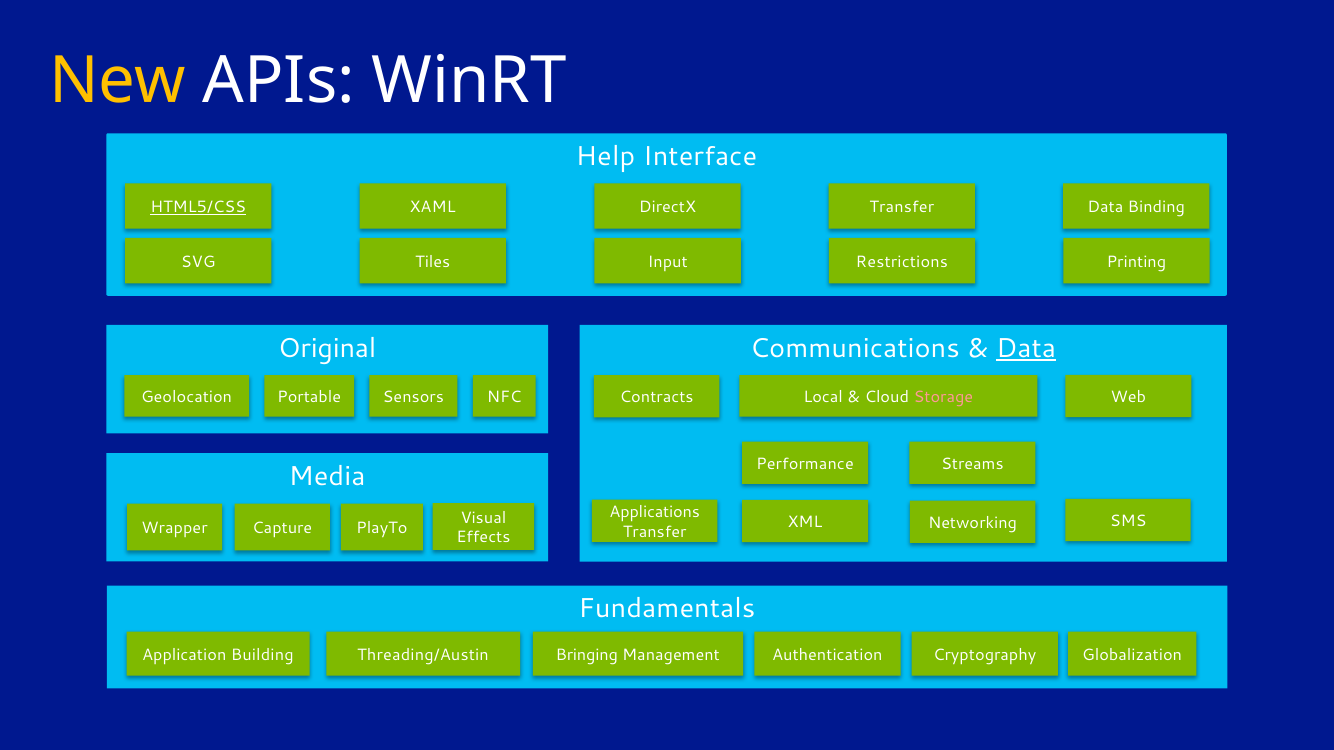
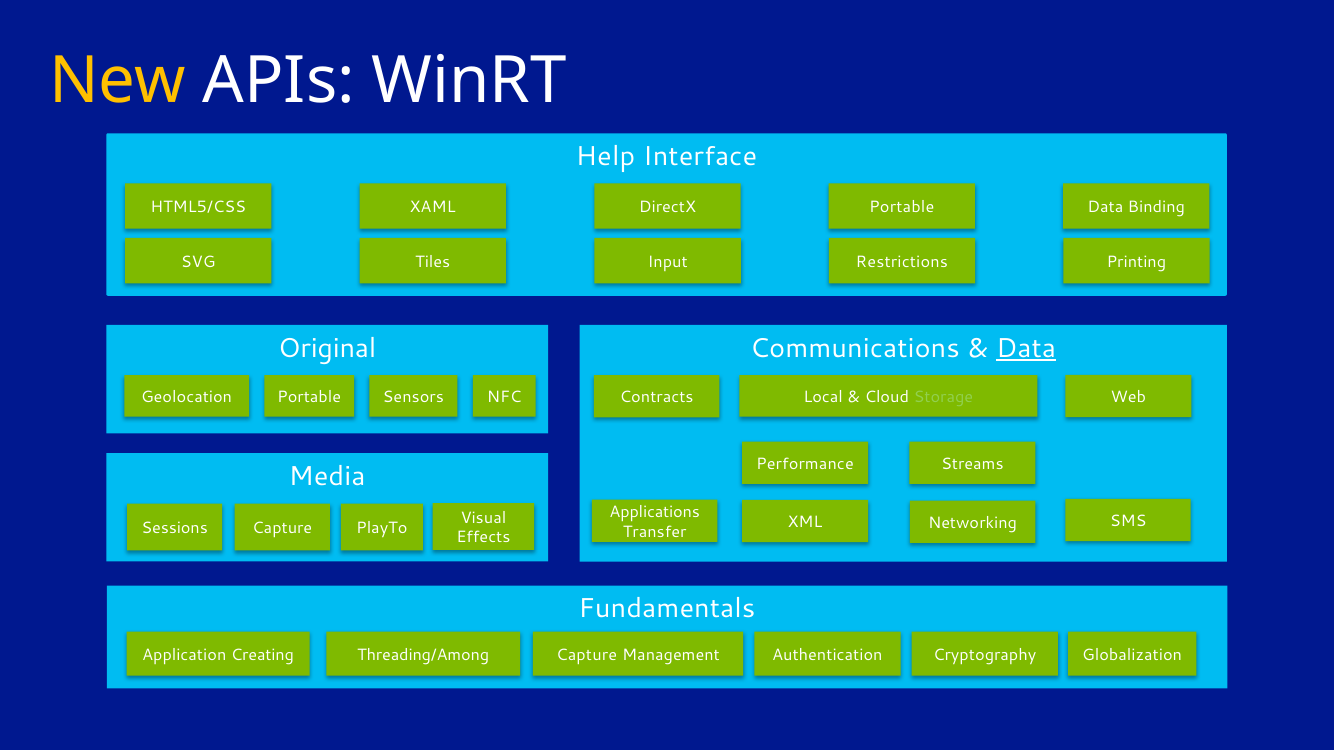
HTML5/CSS underline: present -> none (198, 207)
DirectX Transfer: Transfer -> Portable (902, 207)
Storage colour: pink -> light green (943, 397)
Wrapper: Wrapper -> Sessions (175, 528)
Building: Building -> Creating (262, 655)
Threading/Austin: Threading/Austin -> Threading/Among (423, 655)
Bringing: Bringing -> Capture (587, 655)
